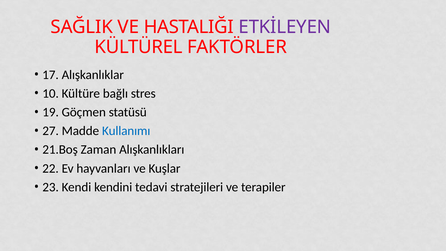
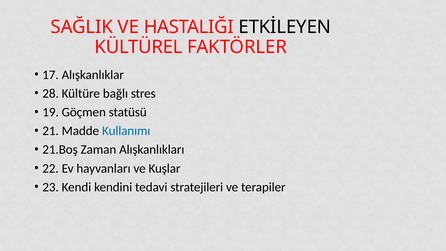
ETKİLEYEN colour: purple -> black (285, 27)
10: 10 -> 28 (51, 94)
27: 27 -> 21 (51, 131)
